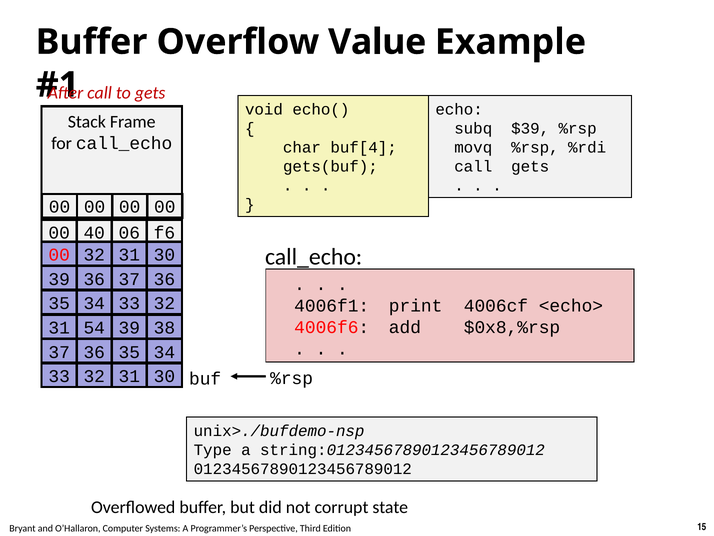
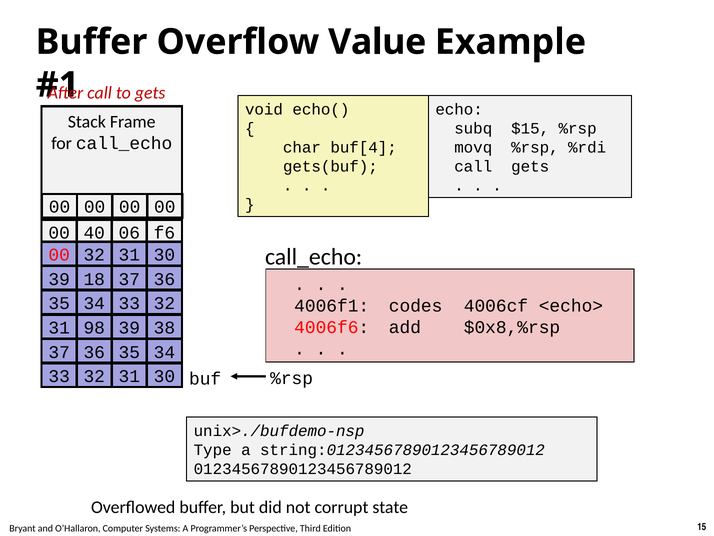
$39: $39 -> $15 (530, 128)
39 36: 36 -> 18 (94, 279)
print: print -> codes (416, 306)
54: 54 -> 98 (94, 327)
